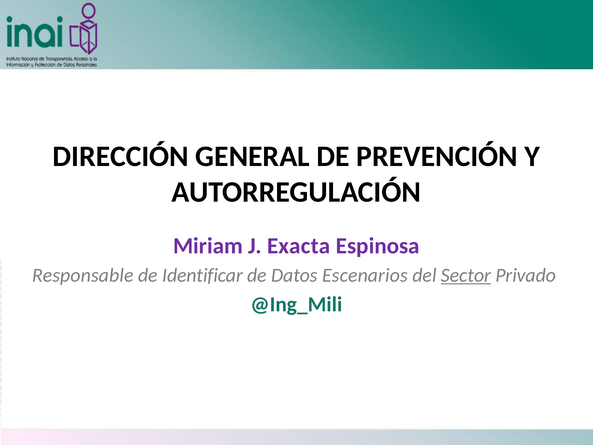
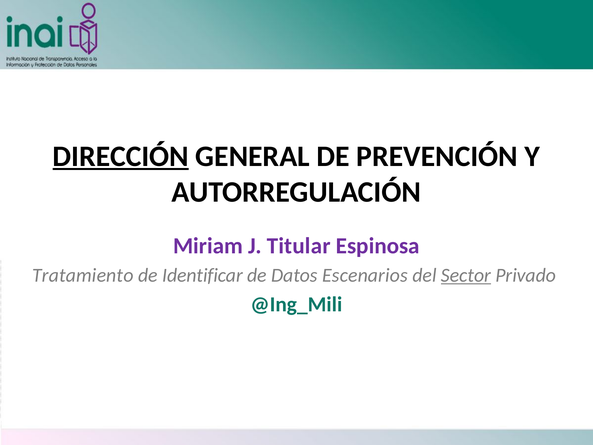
DIRECCIÓN underline: none -> present (121, 156)
Exacta: Exacta -> Titular (299, 246)
Responsable: Responsable -> Tratamiento (83, 275)
